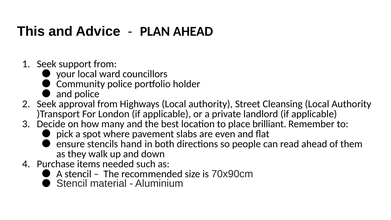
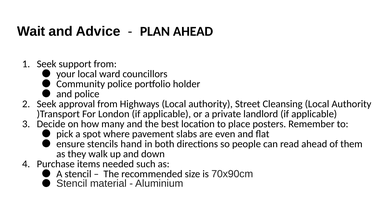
This: This -> Wait (31, 31)
brilliant: brilliant -> posters (269, 124)
